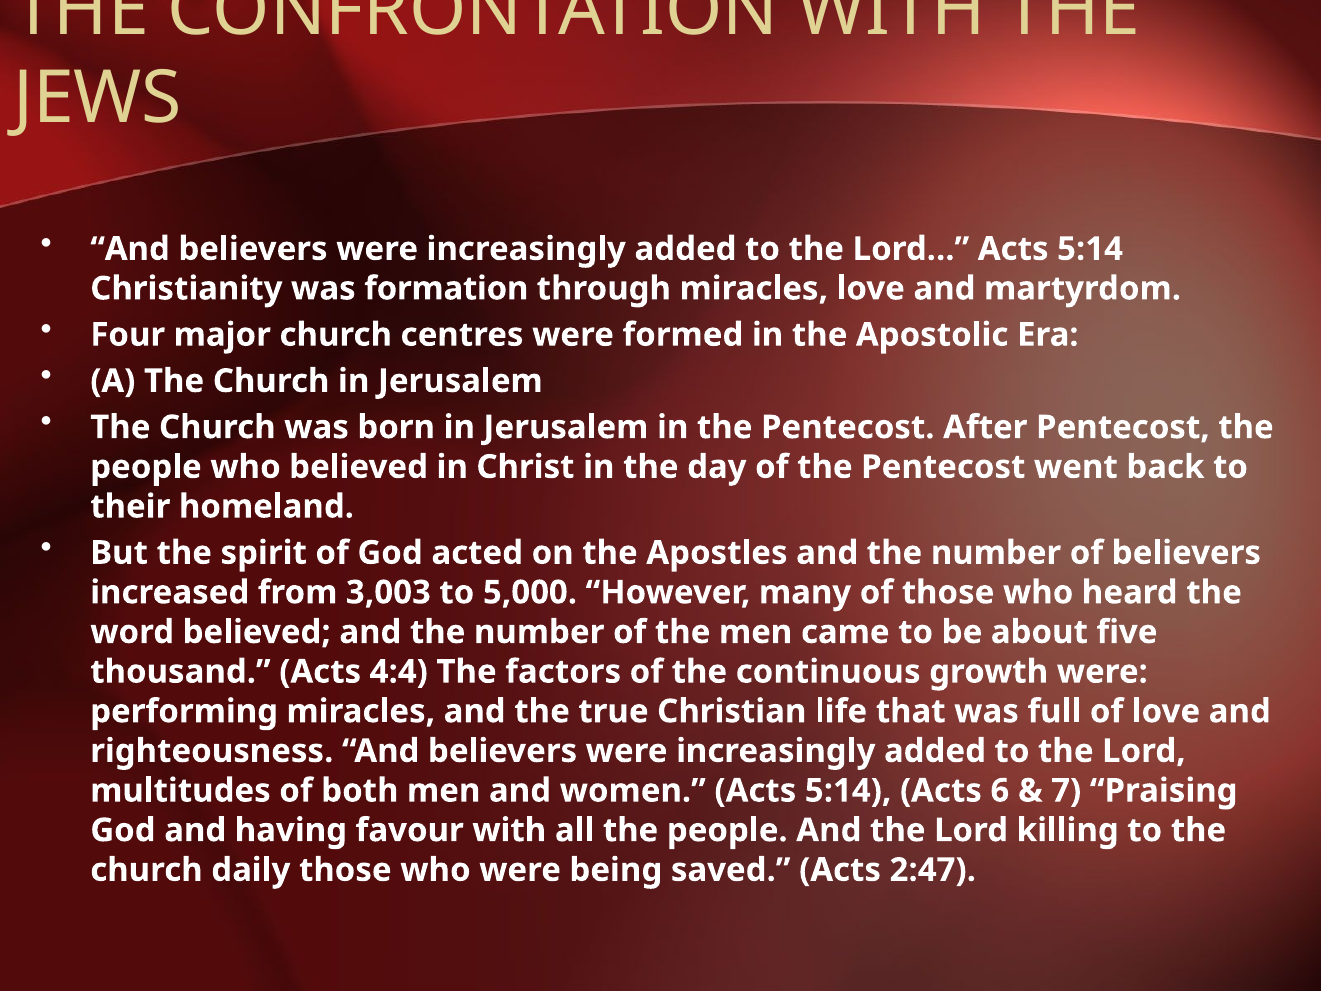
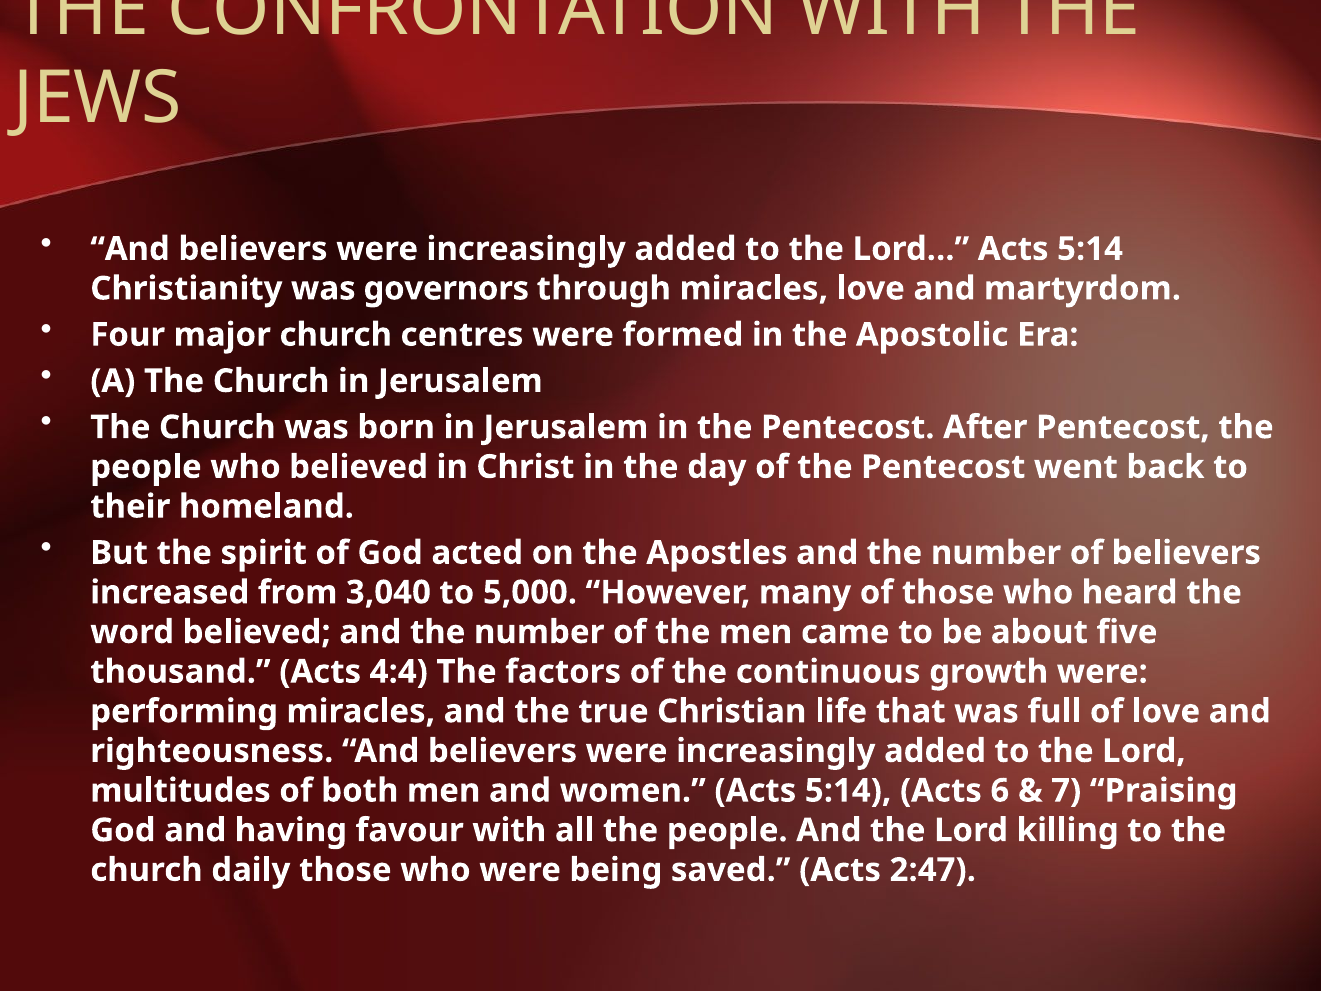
formation: formation -> governors (446, 289)
3,003: 3,003 -> 3,040 (388, 592)
